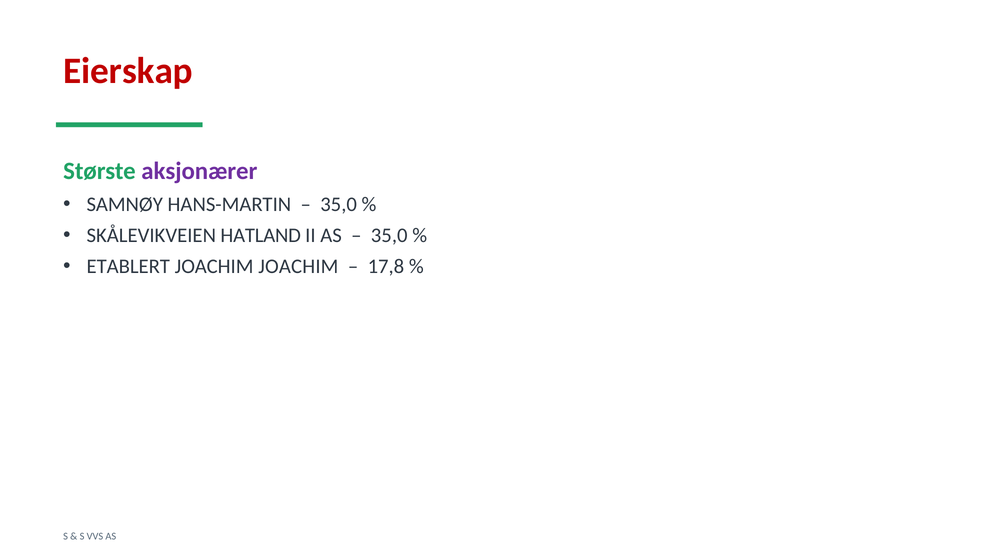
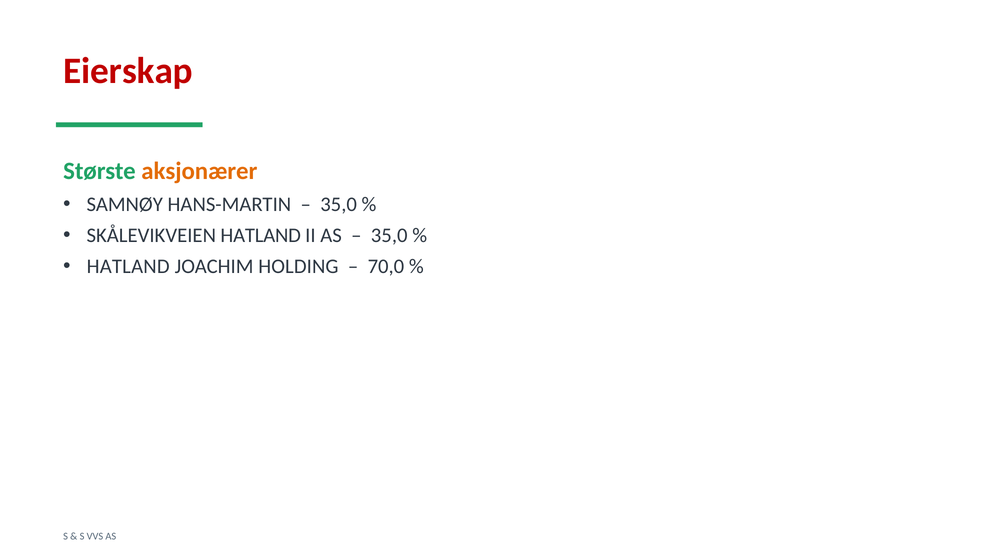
aksjonærer colour: purple -> orange (199, 171)
ETABLERT: ETABLERT -> HATLAND (128, 267)
JOACHIM JOACHIM: JOACHIM -> HOLDING (298, 267)
17,8: 17,8 -> 70,0 (386, 267)
